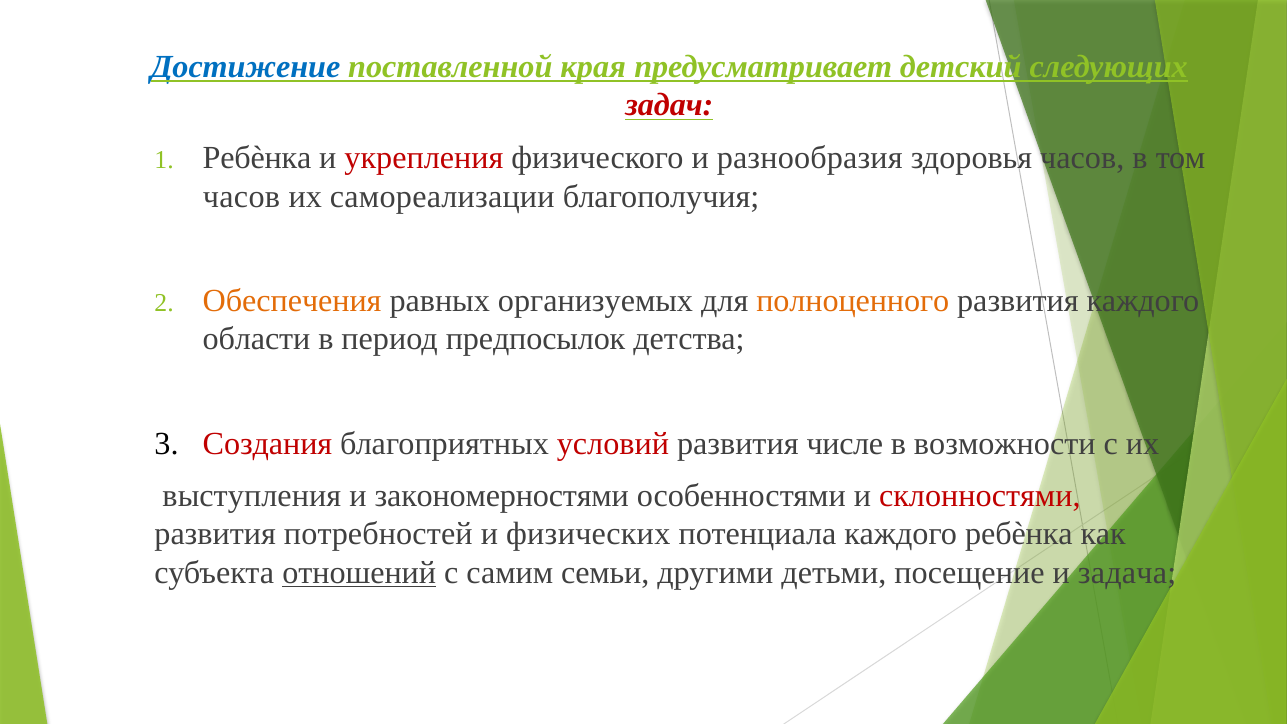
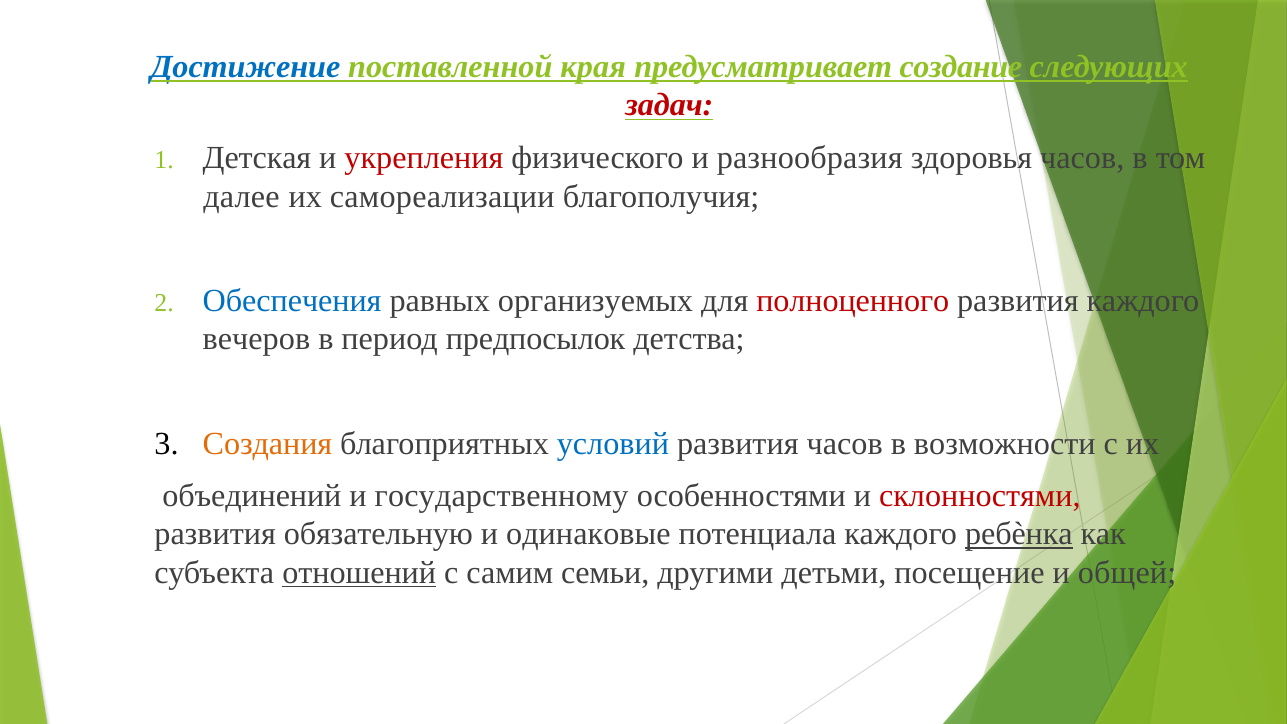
детский: детский -> создание (961, 67)
Ребѐнка: Ребѐнка -> Детская (257, 158)
часов: часов -> далее (242, 197)
Обеспечения colour: orange -> blue (292, 301)
полноценного colour: orange -> red (853, 301)
области: области -> вечеров (256, 339)
Создания colour: red -> orange (267, 443)
условий colour: red -> blue (613, 443)
развития числе: числе -> часов (845, 443)
выступления: выступления -> объединений (252, 495)
закономерностями: закономерностями -> государственному (502, 495)
потребностей: потребностей -> обязательную (378, 534)
физических: физических -> одинаковые (588, 534)
ребѐнка underline: none -> present (1019, 534)
задача: задача -> общей (1127, 573)
